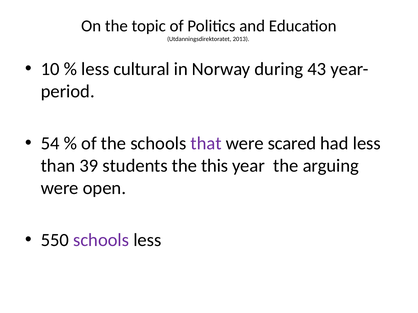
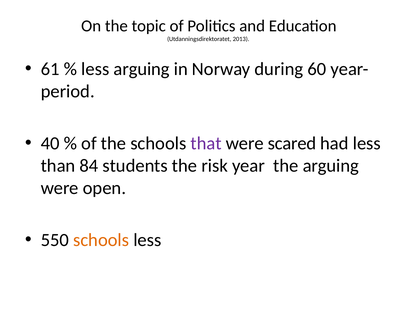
10: 10 -> 61 (50, 69)
less cultural: cultural -> arguing (142, 69)
43: 43 -> 60 (317, 69)
54: 54 -> 40 (50, 144)
39: 39 -> 84 (89, 166)
this: this -> risk (215, 166)
schools colour: purple -> orange (101, 240)
